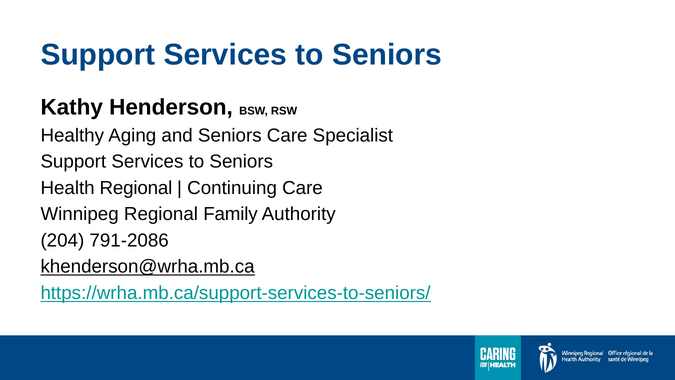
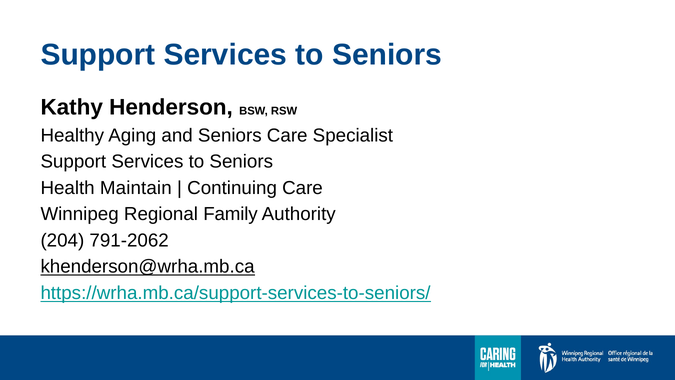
Health Regional: Regional -> Maintain (136, 188)
791-2086: 791-2086 -> 791-2062 (129, 240)
